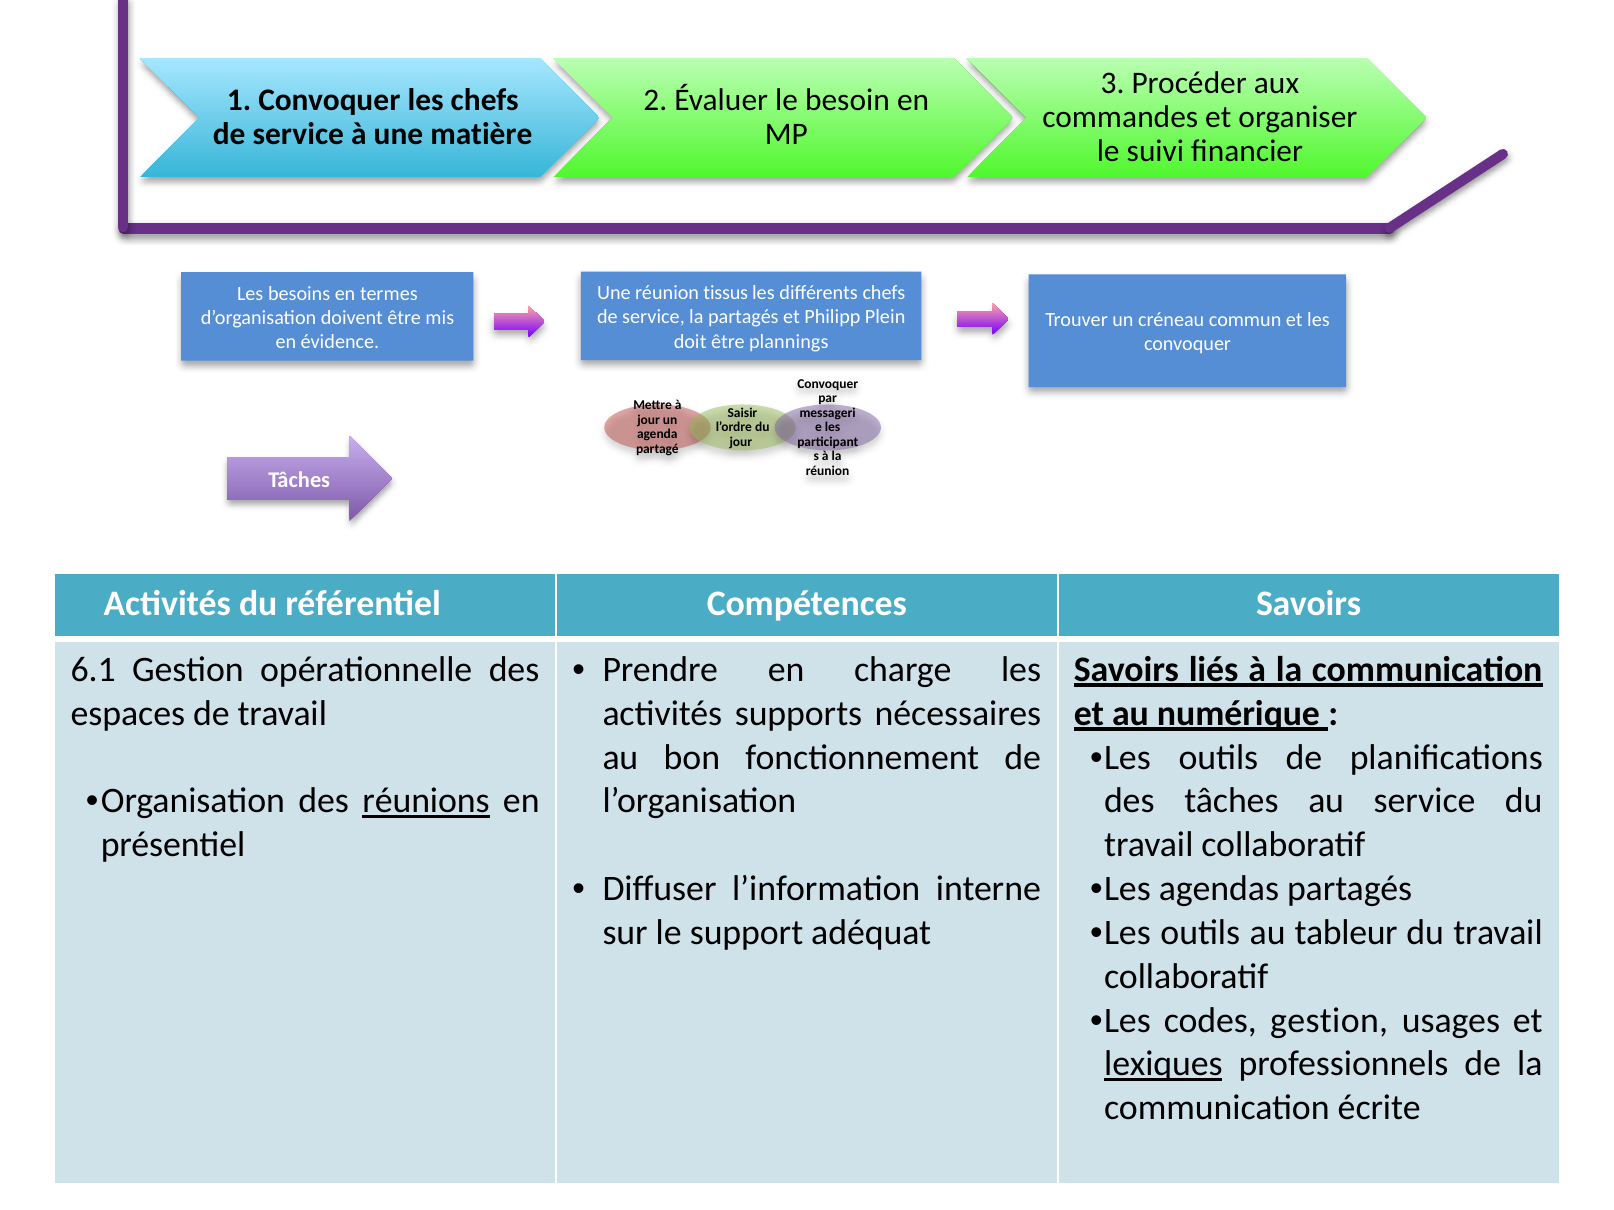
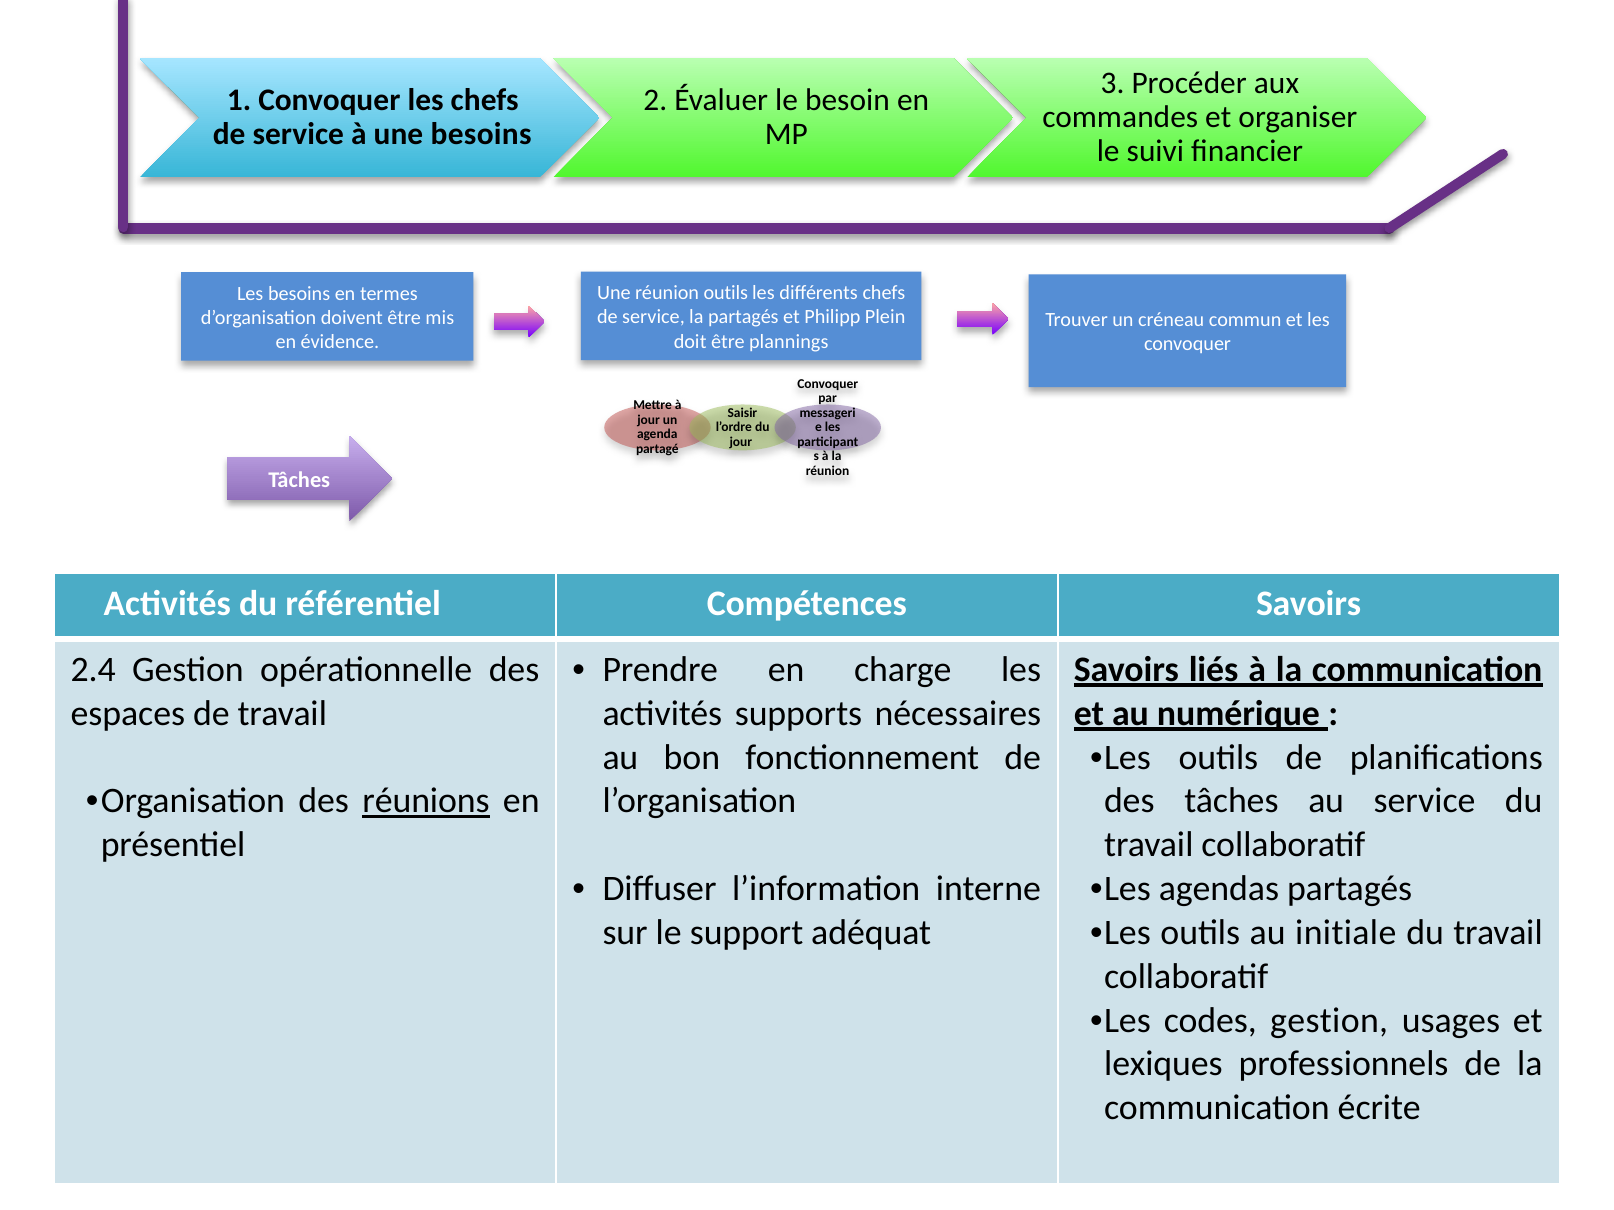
une matière: matière -> besoins (481, 135)
réunion tissus: tissus -> outils (726, 293)
6.1: 6.1 -> 2.4 (93, 670)
tableur: tableur -> initiale (1346, 933)
lexiques underline: present -> none (1163, 1064)
